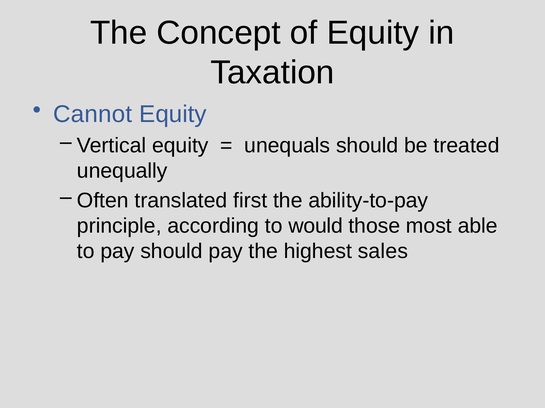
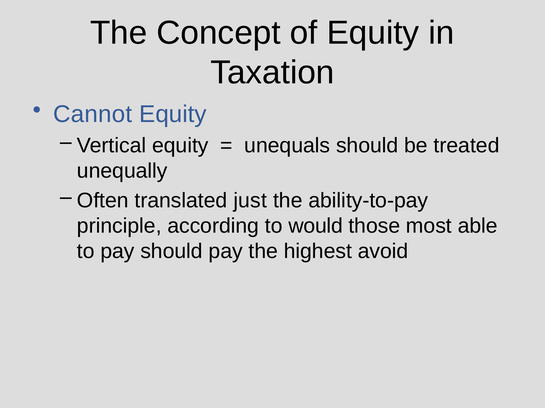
first: first -> just (250, 201)
sales: sales -> avoid (383, 252)
